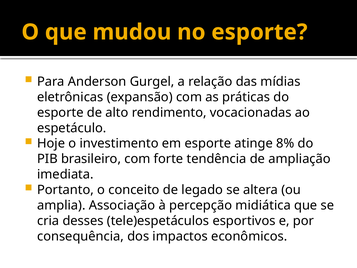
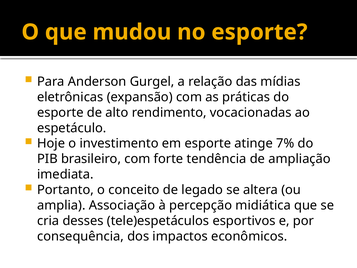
8%: 8% -> 7% (285, 143)
